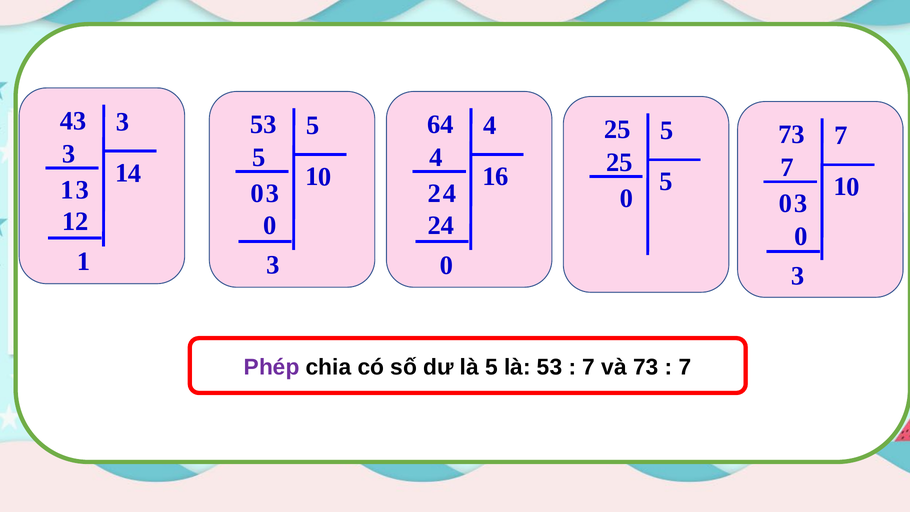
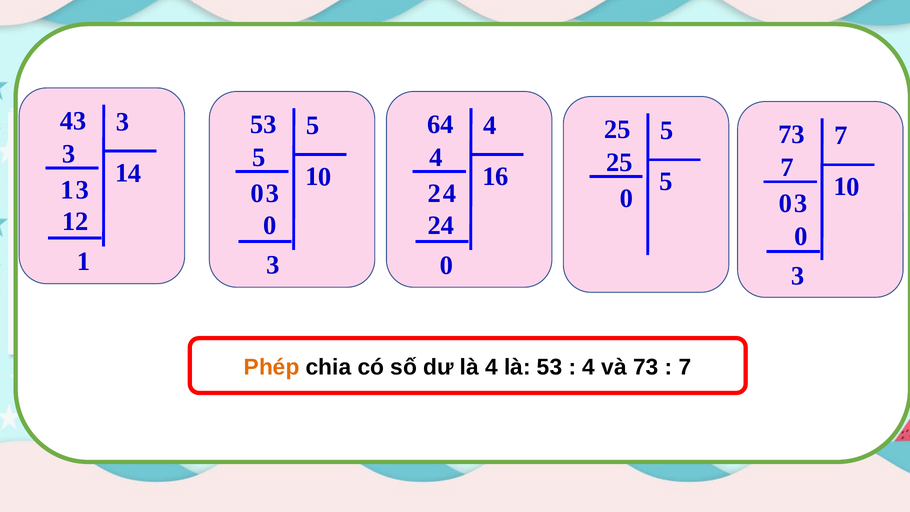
Phép colour: purple -> orange (272, 367)
là 5: 5 -> 4 (492, 367)
7: 7 -> 4 (589, 367)
